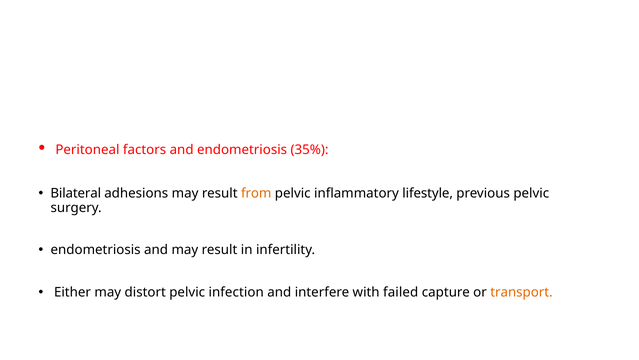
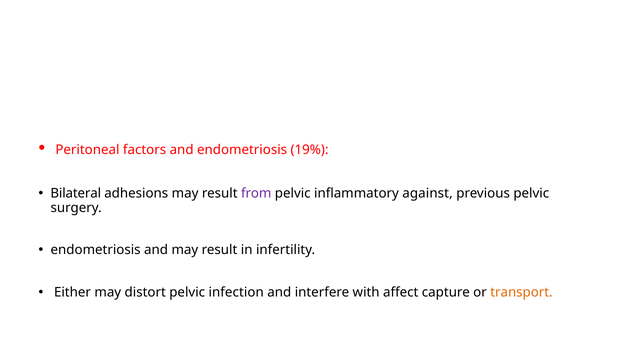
35%: 35% -> 19% (310, 150)
from colour: orange -> purple (256, 193)
lifestyle: lifestyle -> against (428, 193)
failed: failed -> affect (401, 292)
